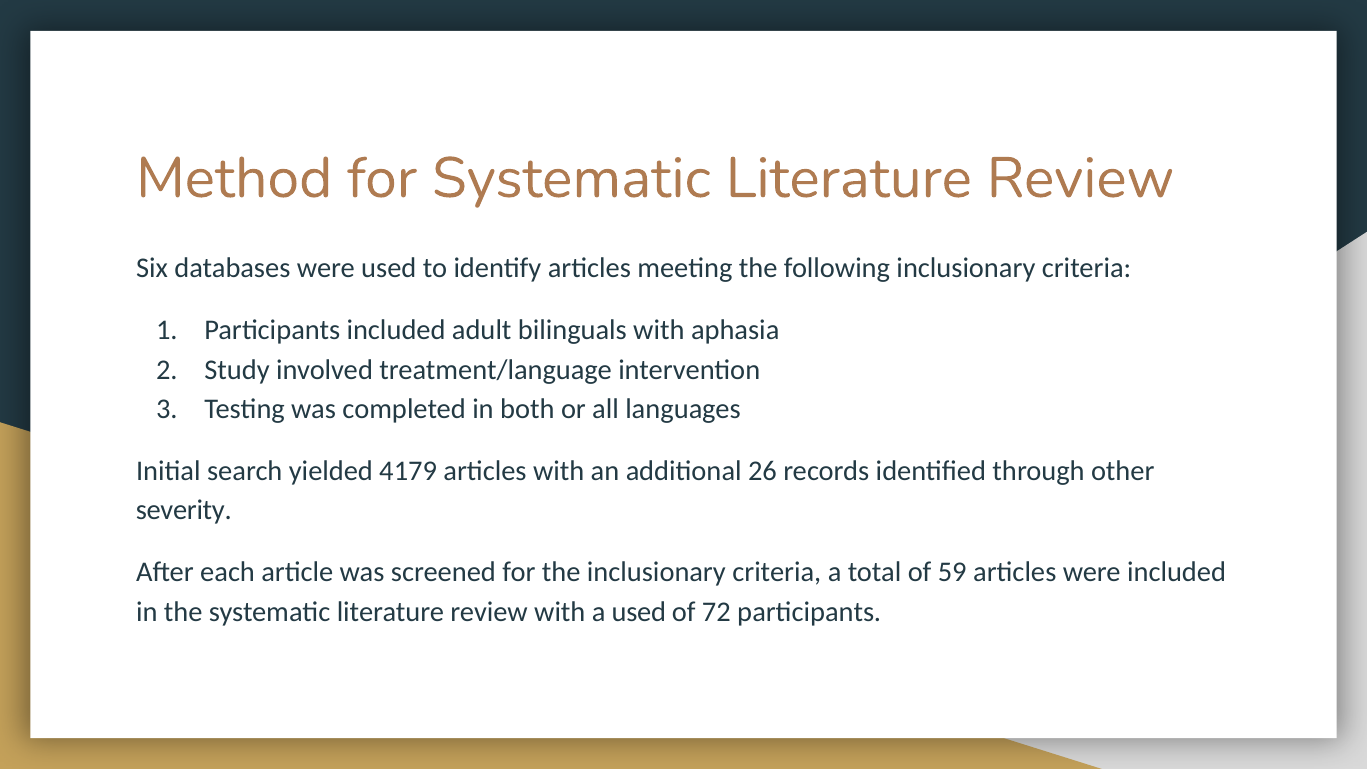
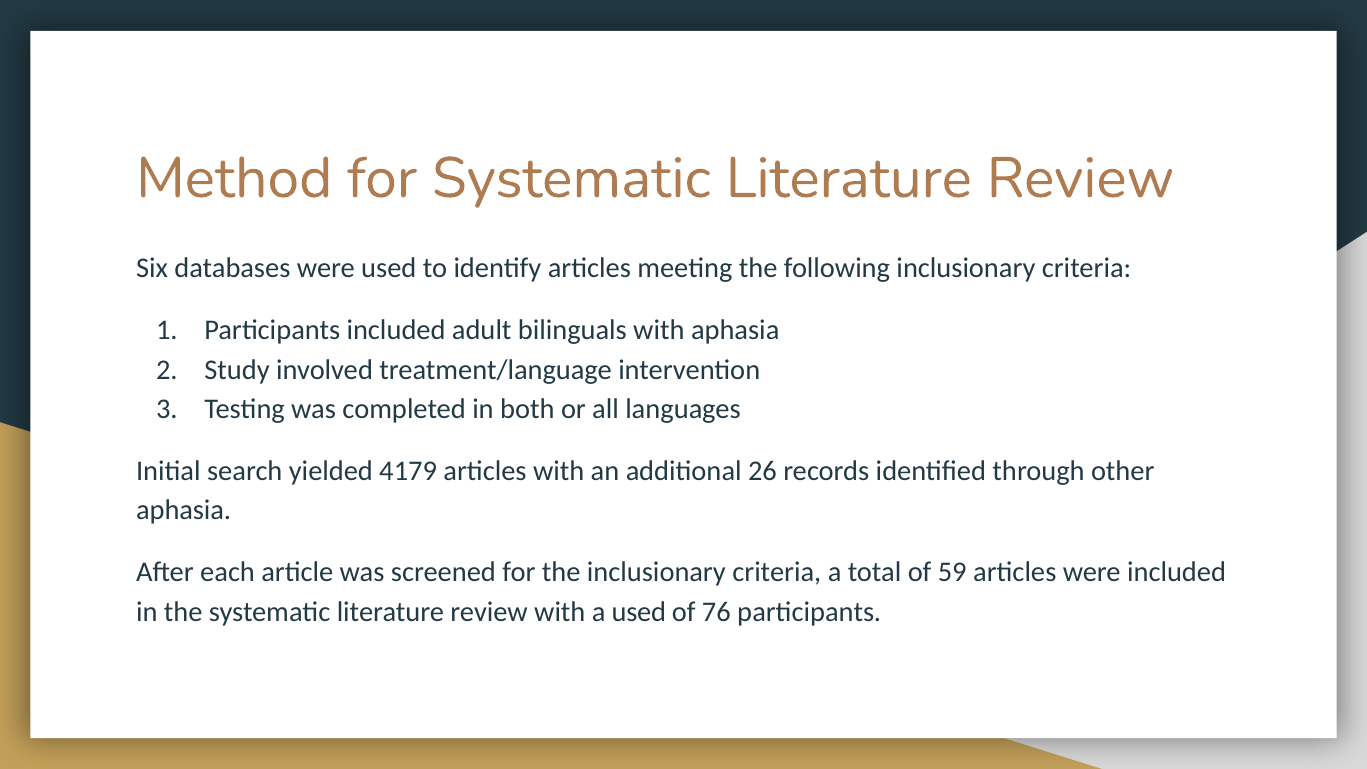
severity: severity -> aphasia (184, 510)
72: 72 -> 76 (716, 612)
